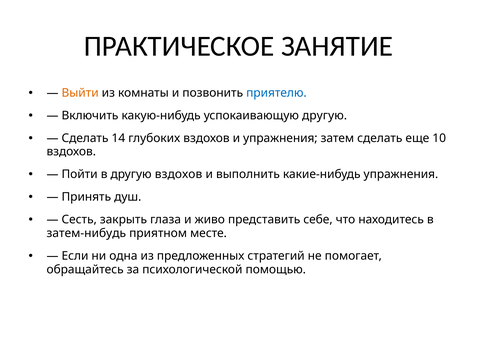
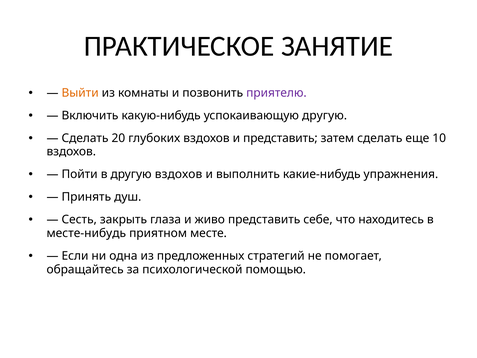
приятелю colour: blue -> purple (276, 93)
14: 14 -> 20 (118, 138)
и упражнения: упражнения -> представить (280, 138)
затем-нибудь: затем-нибудь -> месте-нибудь (86, 233)
